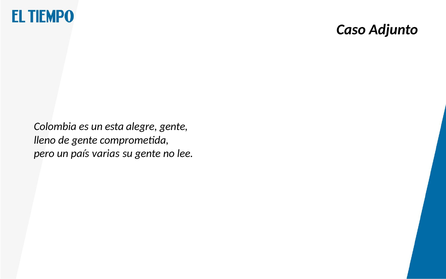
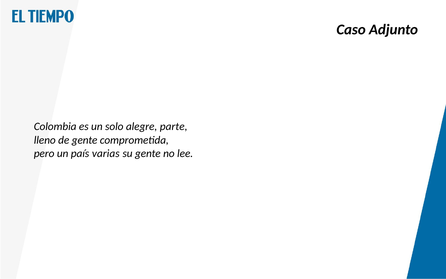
esta: esta -> solo (114, 127)
alegre gente: gente -> parte (174, 127)
